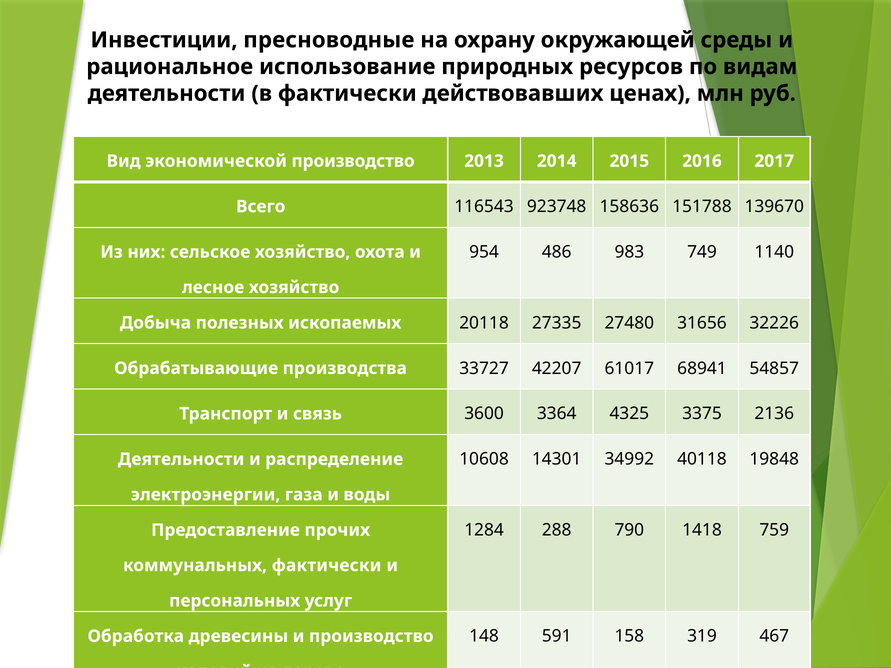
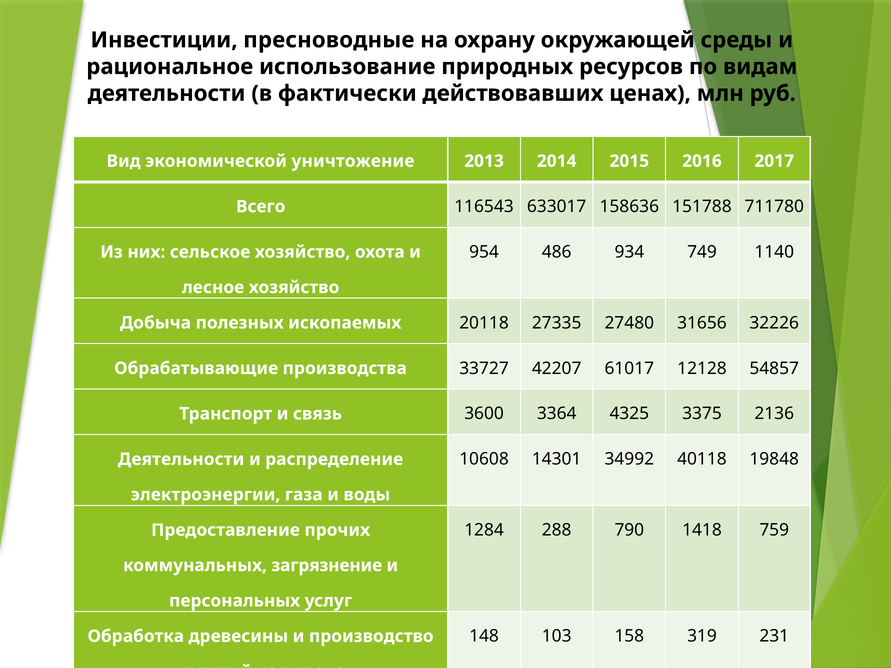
экономической производство: производство -> уничтожение (353, 161)
923748: 923748 -> 633017 (557, 207)
139670: 139670 -> 711780 (774, 207)
983: 983 -> 934 (629, 252)
68941: 68941 -> 12128 (702, 368)
коммунальных фактически: фактически -> загрязнение (327, 566)
591: 591 -> 103 (557, 636)
467: 467 -> 231 (774, 636)
